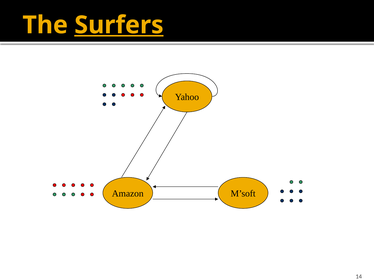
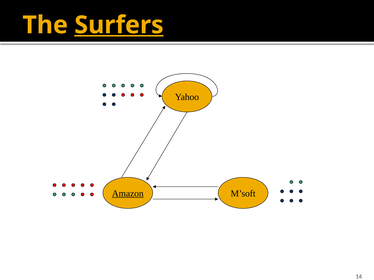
Amazon underline: none -> present (128, 194)
